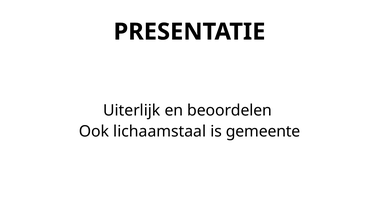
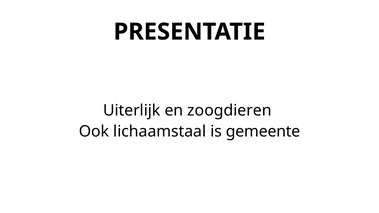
beoordelen: beoordelen -> zoogdieren (229, 110)
